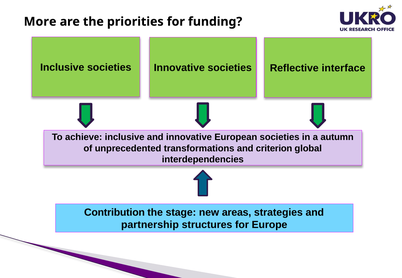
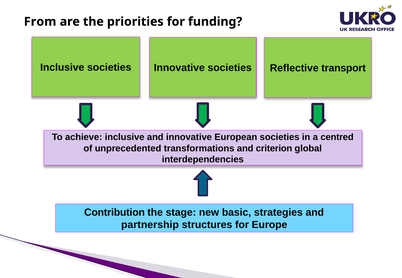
More: More -> From (40, 22)
interface: interface -> transport (344, 68)
autumn: autumn -> centred (337, 137)
areas: areas -> basic (237, 213)
